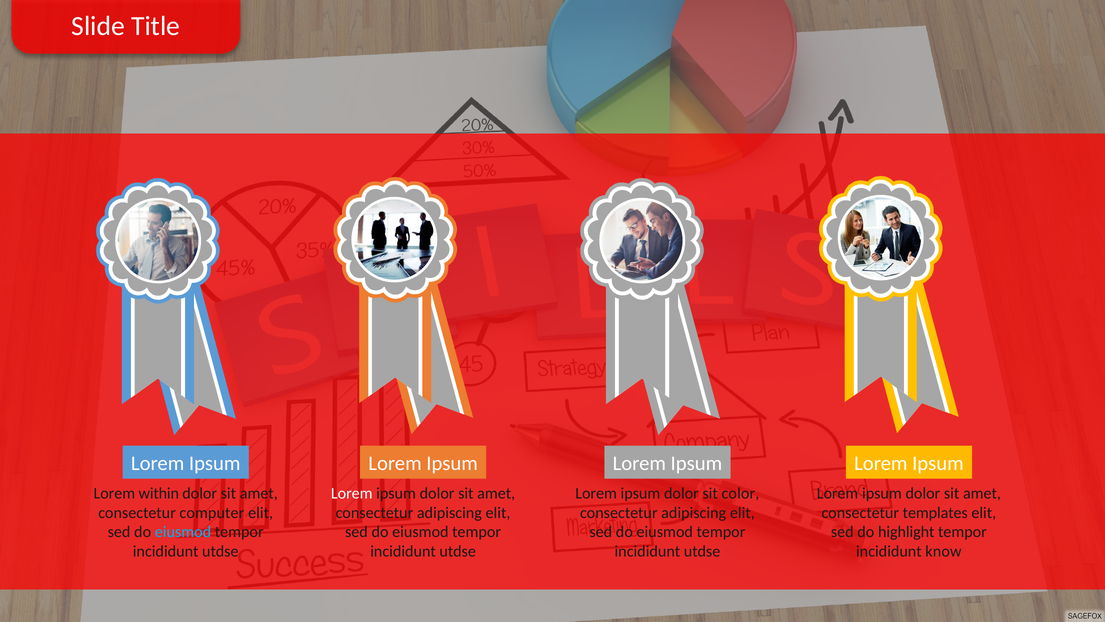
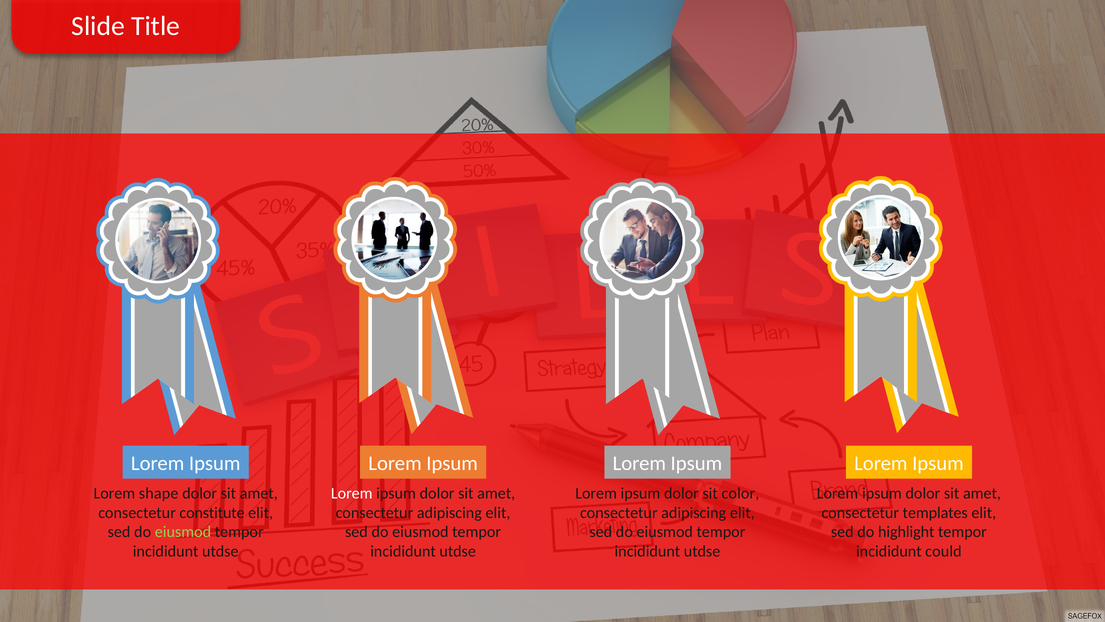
within: within -> shape (159, 493)
computer: computer -> constitute (212, 512)
eiusmod colour: light blue -> light green (183, 532)
know: know -> could (943, 551)
